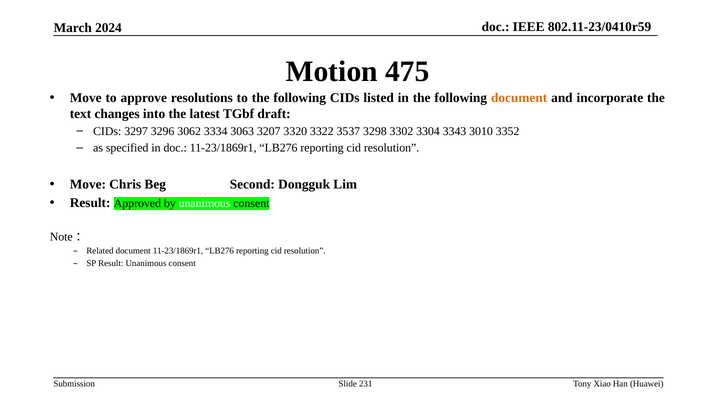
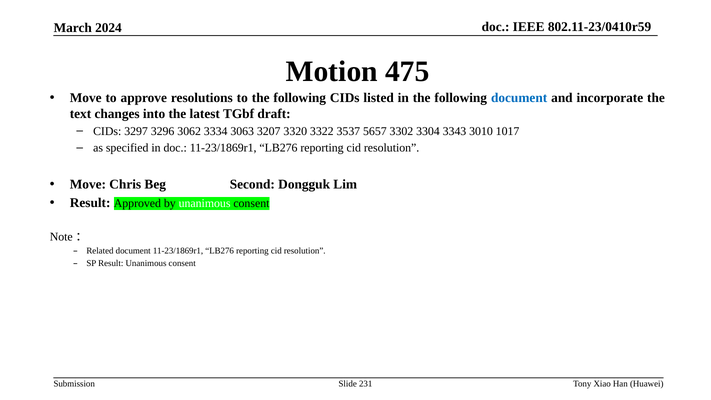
document colour: orange -> blue (519, 98)
3298: 3298 -> 5657 (375, 131)
3352: 3352 -> 1017 (508, 131)
